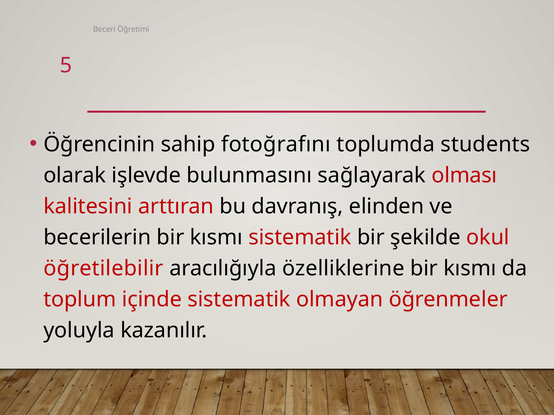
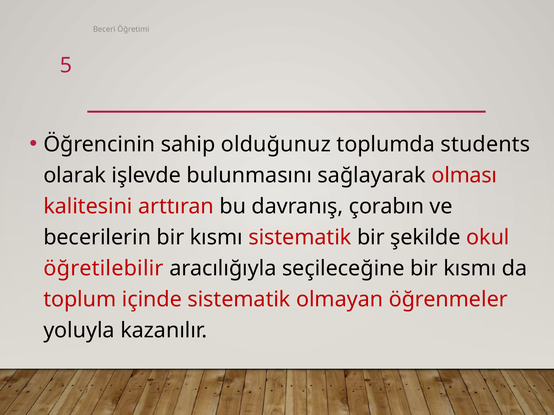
fotoğrafını: fotoğrafını -> olduğunuz (276, 144)
elinden: elinden -> çorabın (387, 207)
özelliklerine: özelliklerine -> seçileceğine (343, 269)
